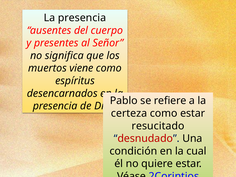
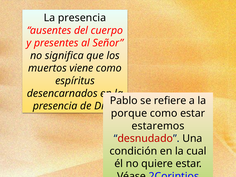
certeza: certeza -> porque (129, 113)
resucitado: resucitado -> estaremos (158, 126)
